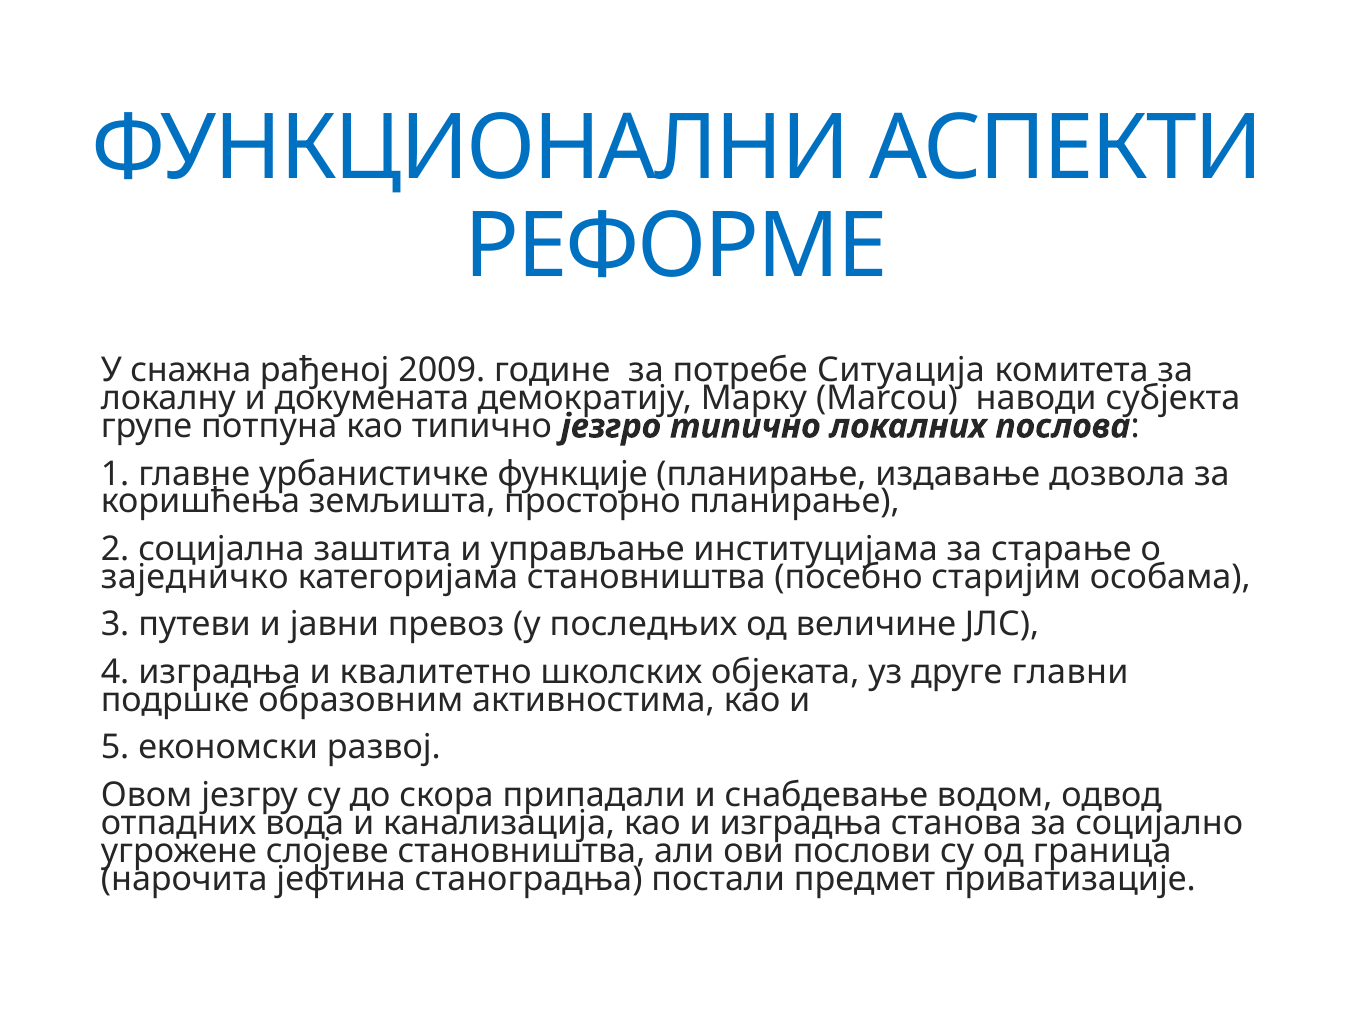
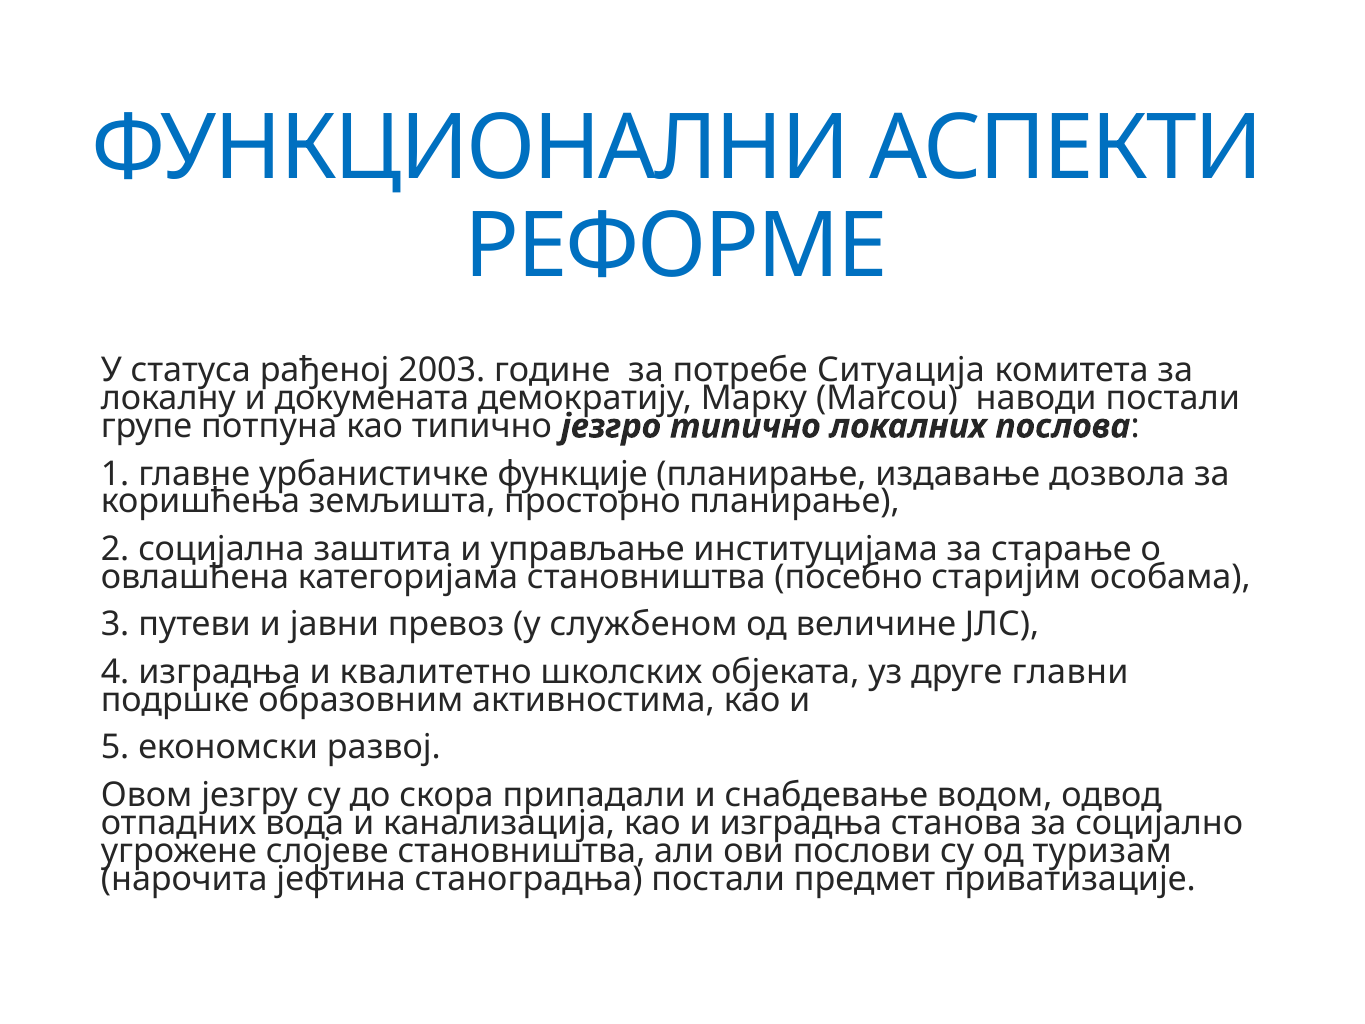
снажна: снажна -> статуса (191, 371)
2009: 2009 -> 2003 (442, 371)
наводи субјекта: субјекта -> постали (1173, 398)
заједничко: заједничко -> овлашћена (195, 577)
последњих: последњих -> службеном (644, 625)
граница: граница -> туризам (1102, 851)
